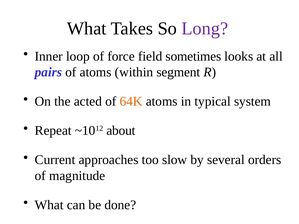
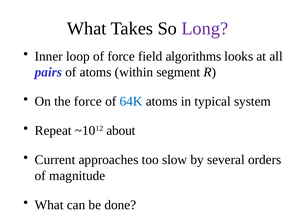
sometimes: sometimes -> algorithms (193, 56)
the acted: acted -> force (88, 101)
64K colour: orange -> blue (131, 101)
